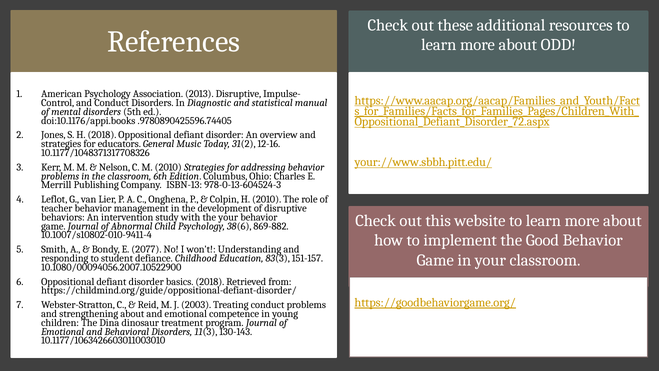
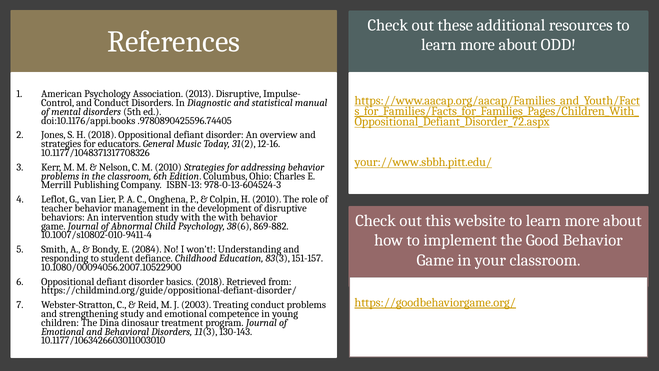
the your: your -> with (228, 217)
2077: 2077 -> 2084 (146, 249)
strengthening about: about -> study (132, 314)
